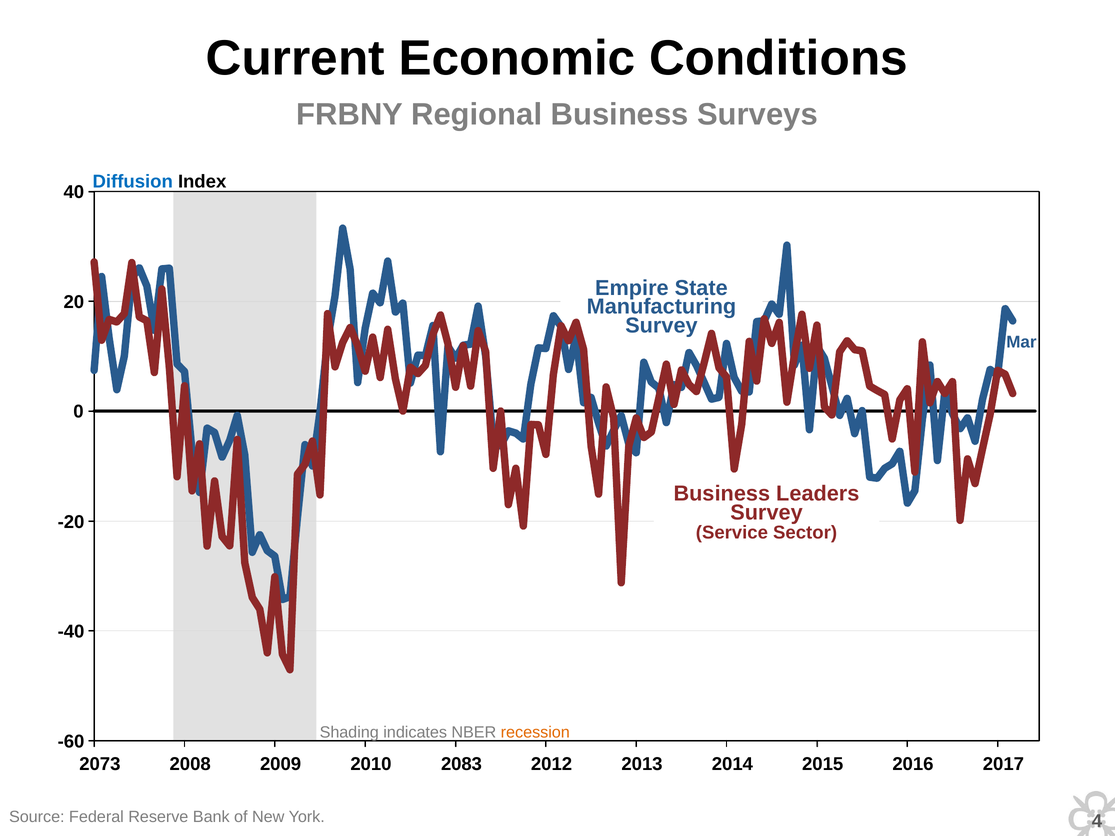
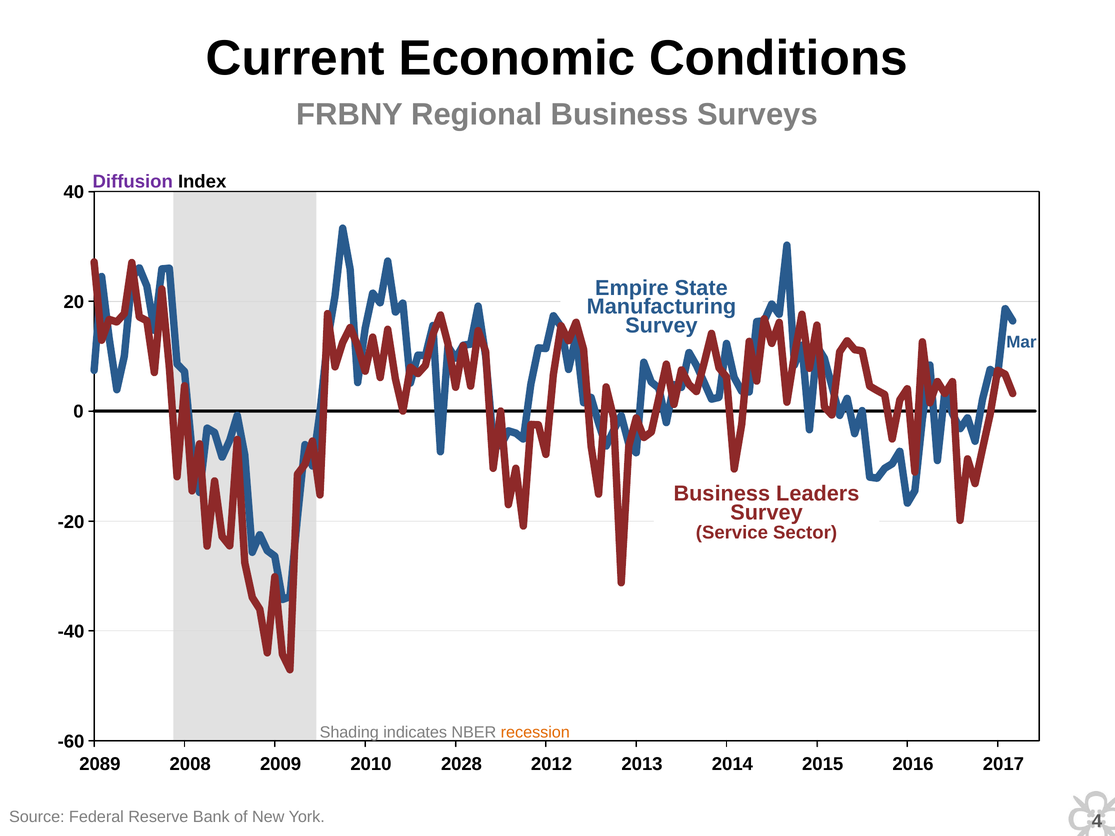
Diffusion colour: blue -> purple (133, 181)
2073: 2073 -> 2089 (100, 764)
2083: 2083 -> 2028 (461, 764)
